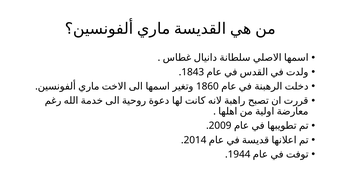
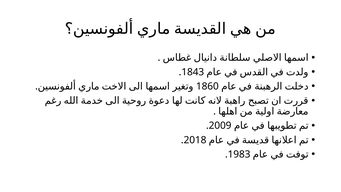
2014: 2014 -> 2018 (195, 140)
1944: 1944 -> 1983 (239, 154)
